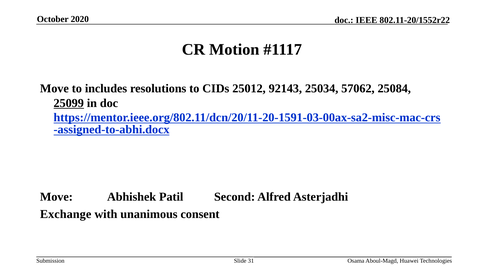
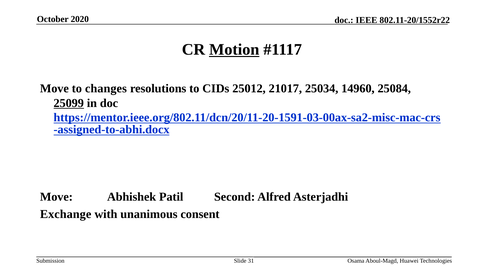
Motion underline: none -> present (234, 49)
includes: includes -> changes (106, 89)
92143: 92143 -> 21017 (285, 89)
57062: 57062 -> 14960 (358, 89)
